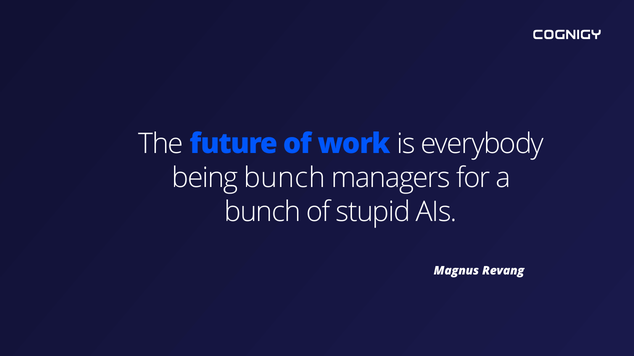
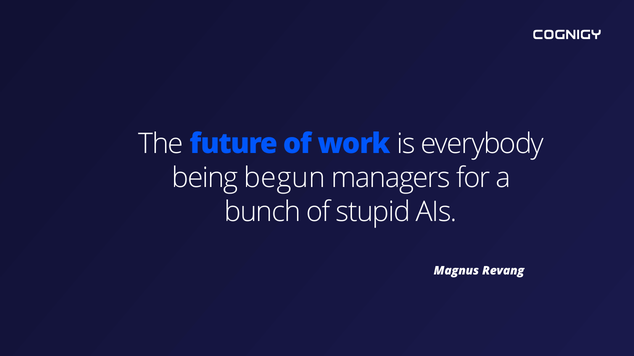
being bunch: bunch -> begun (284, 178)
